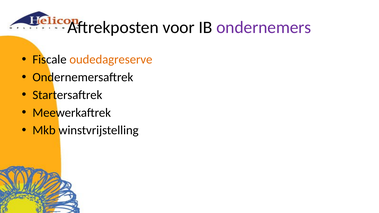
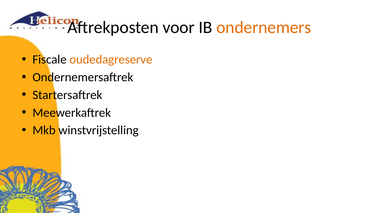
ondernemers colour: purple -> orange (264, 28)
